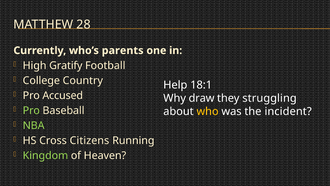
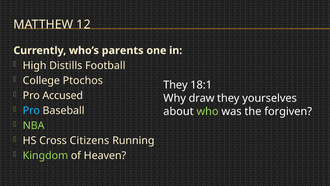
28: 28 -> 12 (84, 25)
Gratify: Gratify -> Distills (66, 65)
Country: Country -> Ptochos (83, 80)
Help: Help -> They (175, 85)
struggling: struggling -> yourselves (270, 98)
Pro colour: light green -> light blue (31, 110)
who colour: yellow -> light green (208, 111)
incident: incident -> forgiven (288, 111)
